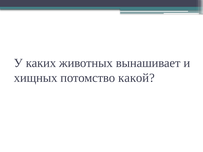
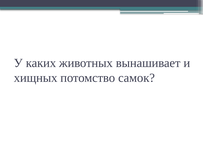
какой: какой -> самок (137, 78)
